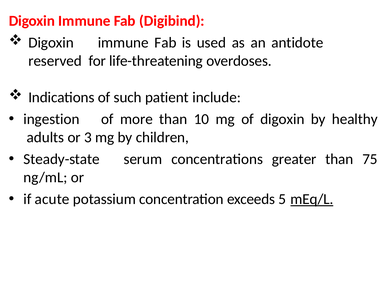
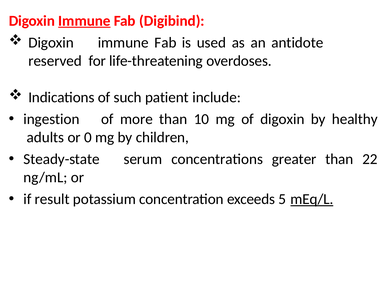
Immune underline: none -> present (84, 21)
3: 3 -> 0 (88, 137)
75: 75 -> 22 (370, 159)
acute: acute -> result (52, 199)
